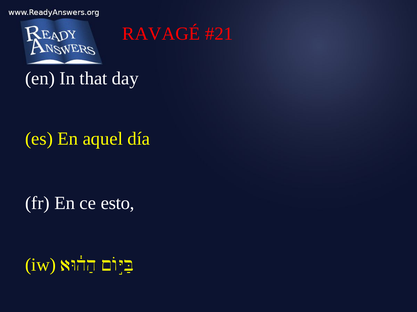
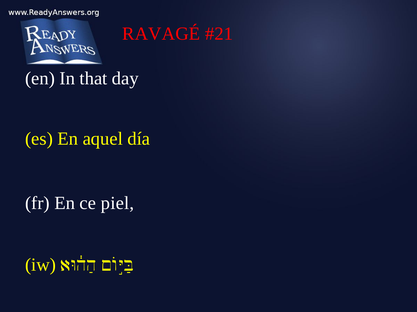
esto: esto -> piel (117, 203)
